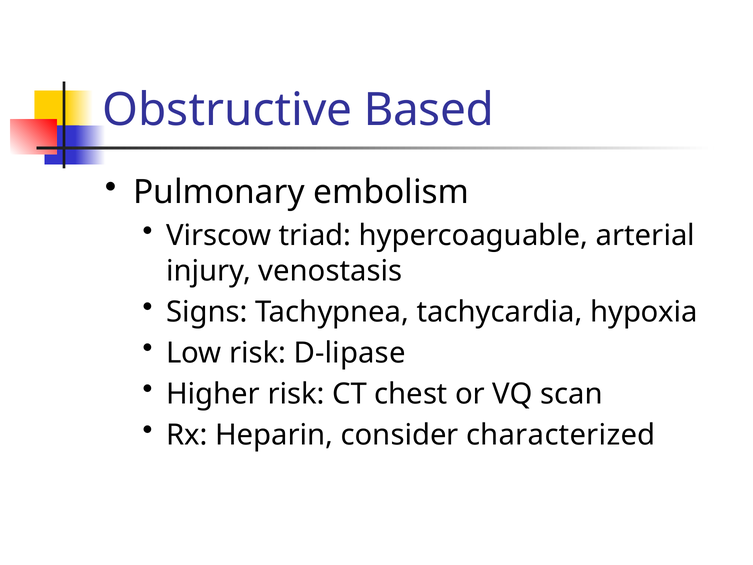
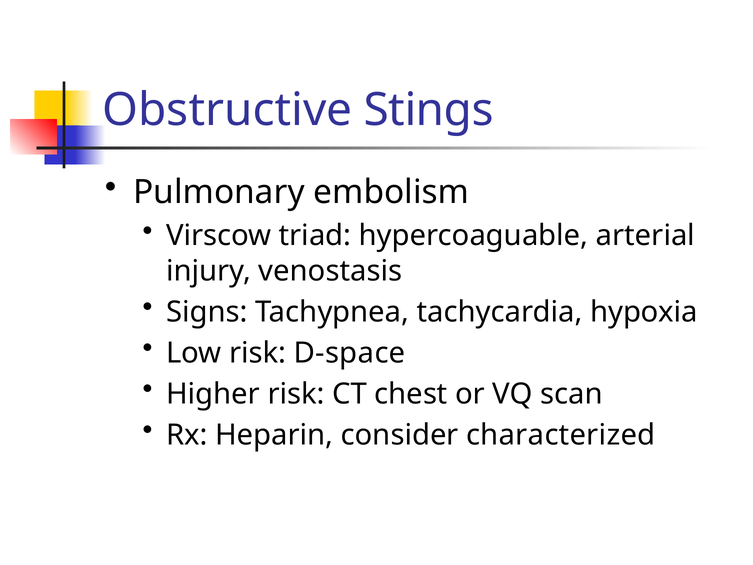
Based: Based -> Stings (429, 110)
D-lipase: D-lipase -> D-space (350, 353)
